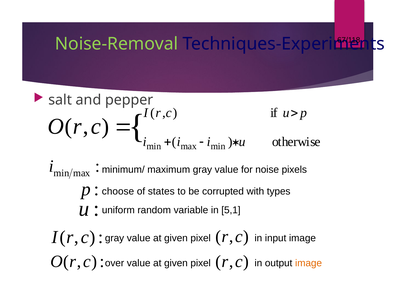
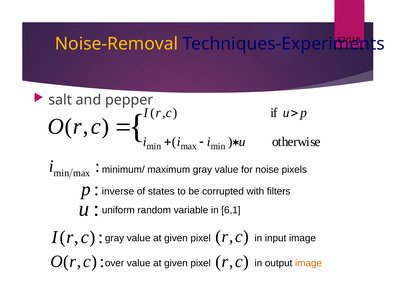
Noise-Removal colour: light green -> yellow (116, 44)
choose: choose -> inverse (118, 191)
types: types -> filters (279, 191)
5,1: 5,1 -> 6,1 (231, 210)
